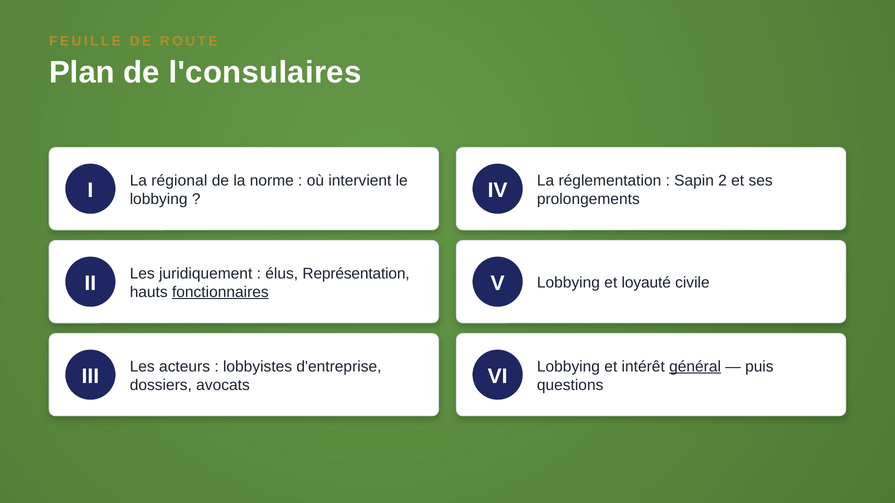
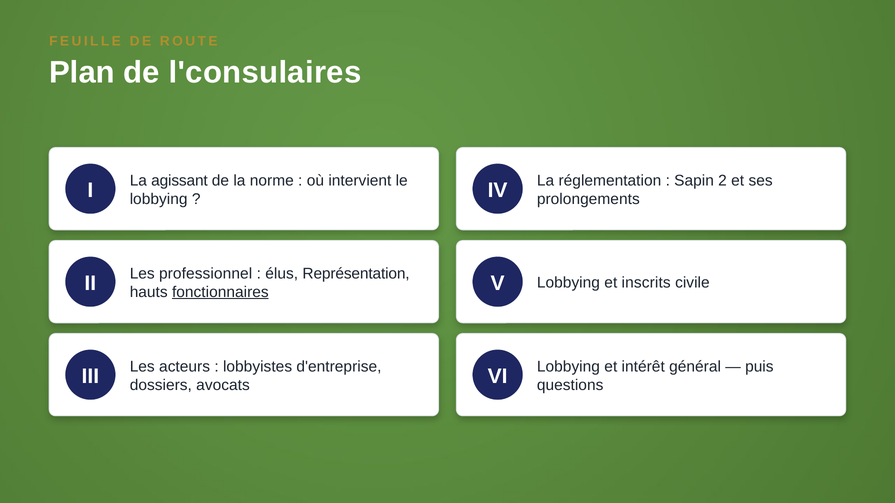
régional: régional -> agissant (179, 181)
juridiquement: juridiquement -> professionnel (206, 274)
loyauté: loyauté -> inscrits (646, 283)
général underline: present -> none (695, 367)
